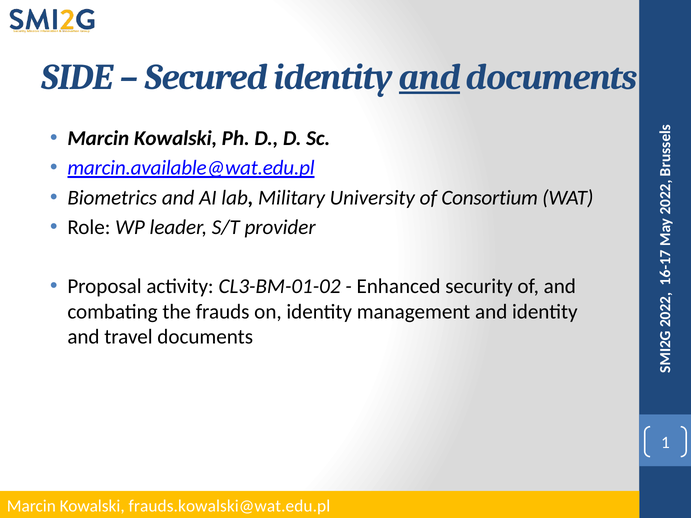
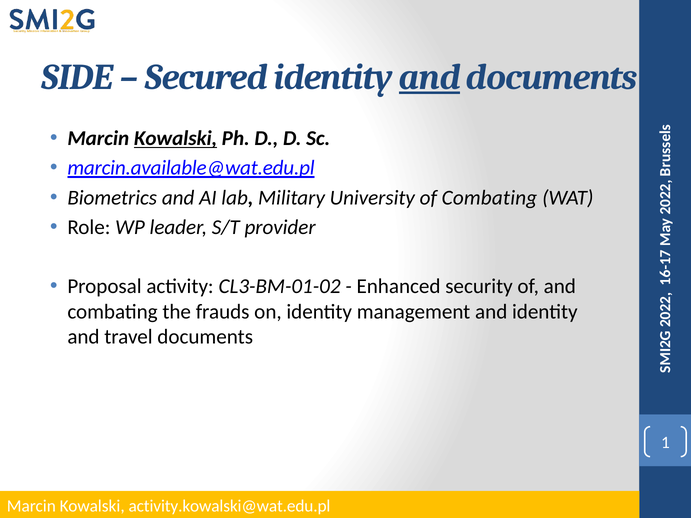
Kowalski underline: none -> present (176, 138)
of Consortium: Consortium -> Combating (489, 198)
frauds.kowalski@wat.edu.pl: frauds.kowalski@wat.edu.pl -> activity.kowalski@wat.edu.pl (229, 506)
